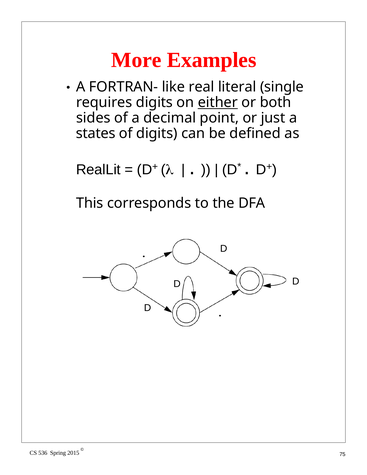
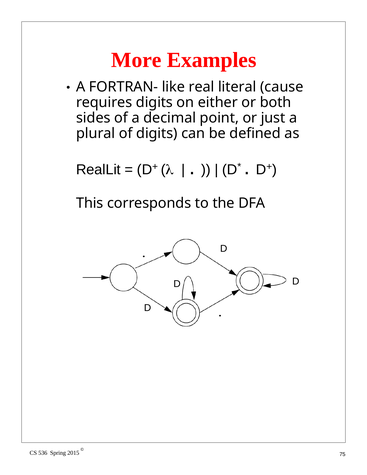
single: single -> cause (282, 87)
either underline: present -> none (218, 102)
states: states -> plural (96, 133)
